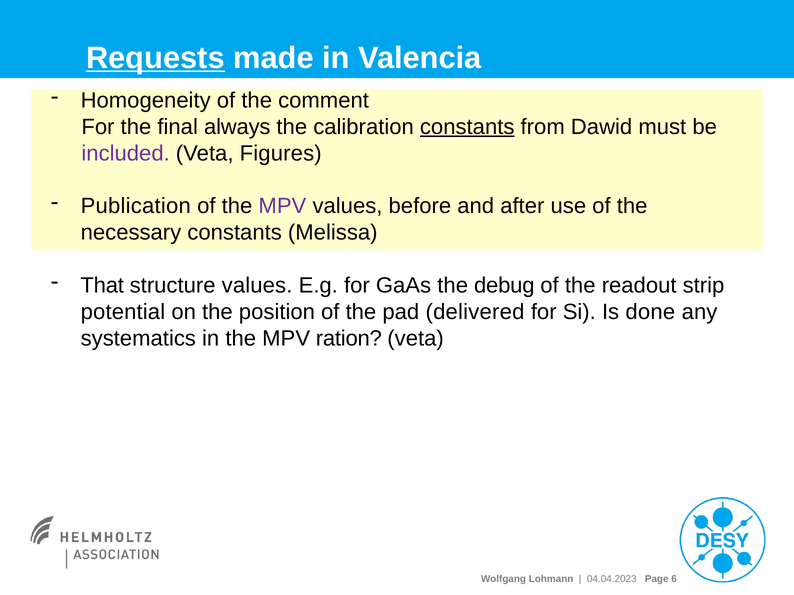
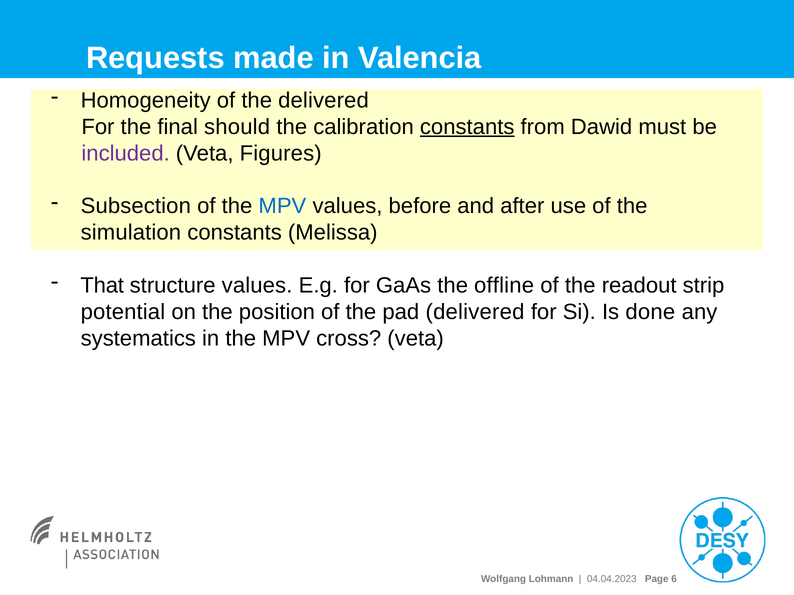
Requests underline: present -> none (155, 58)
the comment: comment -> delivered (323, 100)
always: always -> should (237, 127)
Publication: Publication -> Subsection (136, 206)
MPV colour: purple -> blue (282, 206)
necessary: necessary -> simulation (131, 233)
debug: debug -> offline (504, 286)
ration: ration -> cross (349, 339)
